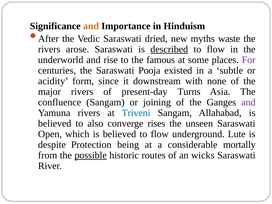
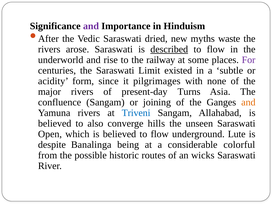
and colour: orange -> purple (91, 26)
famous: famous -> railway (161, 60)
Pooja: Pooja -> Limit (149, 70)
downstream: downstream -> pilgrimages (157, 81)
and colour: purple -> orange (248, 102)
rises: rises -> hills (156, 123)
Protection: Protection -> Banalinga (91, 145)
mortally: mortally -> colorful (239, 145)
possible underline: present -> none (91, 155)
